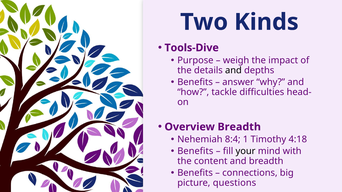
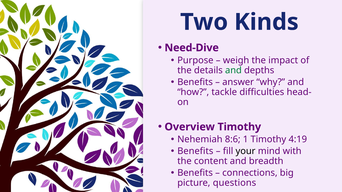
Tools-Dive: Tools-Dive -> Need-Dive (192, 48)
and colour: black -> green (233, 70)
Overview Breadth: Breadth -> Timothy (239, 127)
8:4: 8:4 -> 8:6 (233, 140)
4:18: 4:18 -> 4:19 (298, 140)
